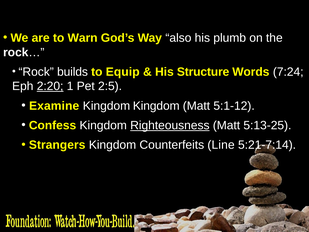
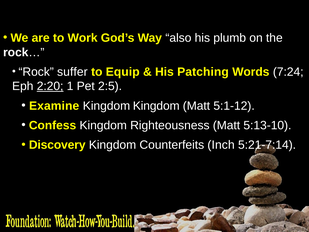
Warn: Warn -> Work (83, 38)
builds: builds -> suffer (72, 72)
Structure: Structure -> Patching (203, 72)
Righteousness underline: present -> none (170, 125)
5:13-25: 5:13-25 -> 5:13-10 (267, 125)
Strangers: Strangers -> Discovery (57, 145)
Line: Line -> Inch (221, 145)
